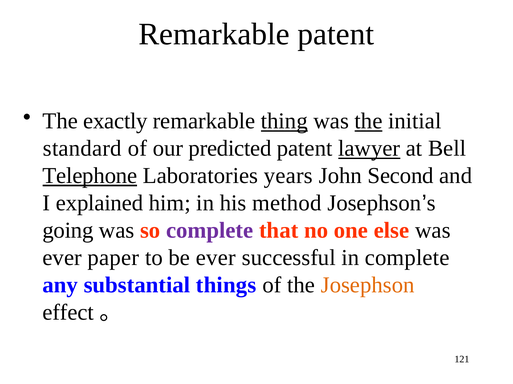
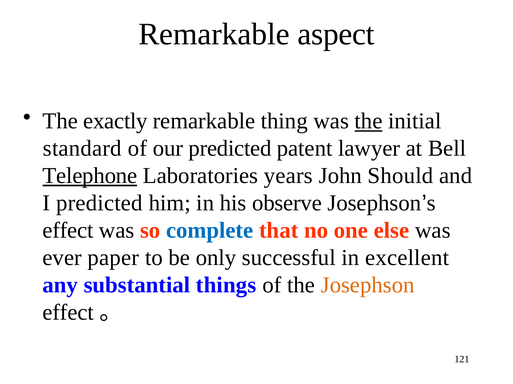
Remarkable patent: patent -> aspect (336, 34)
thing underline: present -> none (284, 121)
lawyer underline: present -> none (369, 149)
Second: Second -> Should (400, 176)
I explained: explained -> predicted (99, 203)
method: method -> observe (287, 203)
going: going -> effect (68, 231)
complete colour: purple -> blue (210, 231)
be ever: ever -> only (216, 258)
in complete: complete -> excellent (407, 258)
